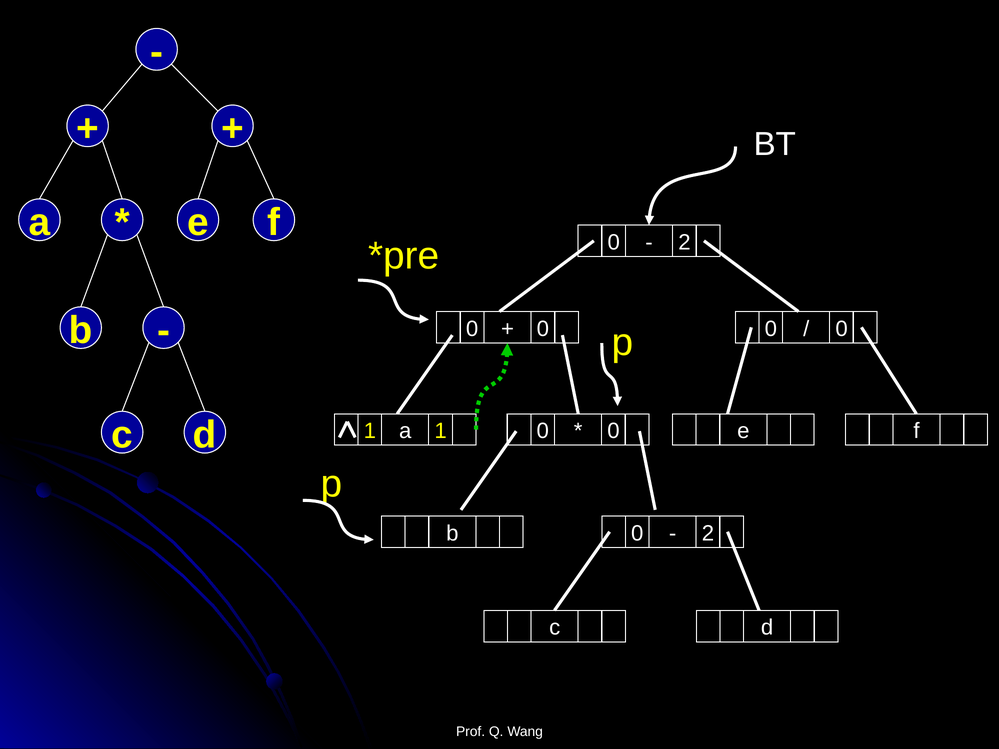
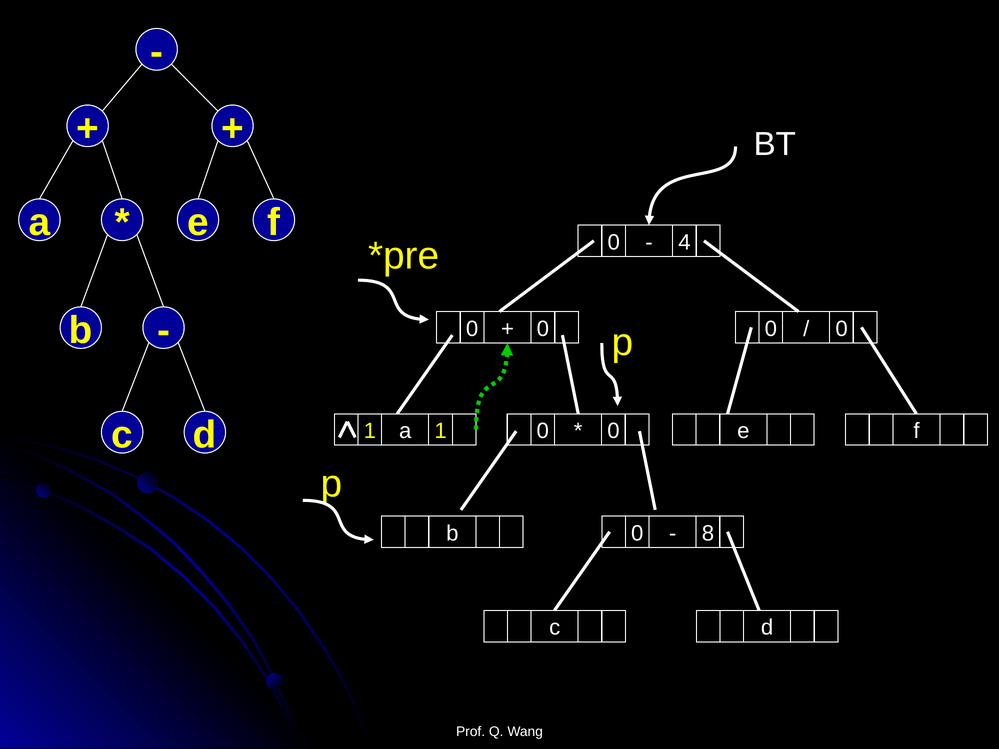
2: 2 -> 4 (684, 242)
2: 2 -> 8 (708, 534)
